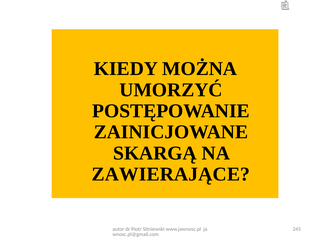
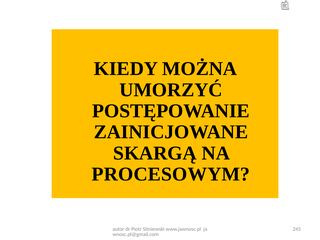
ZAWIERAJĄCE: ZAWIERAJĄCE -> PROCESOWYM (171, 174)
